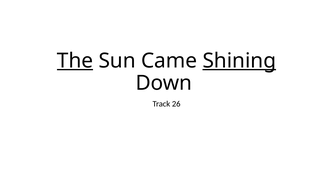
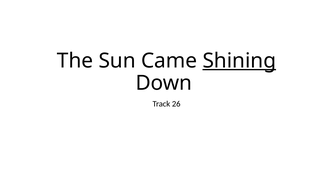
The underline: present -> none (75, 61)
